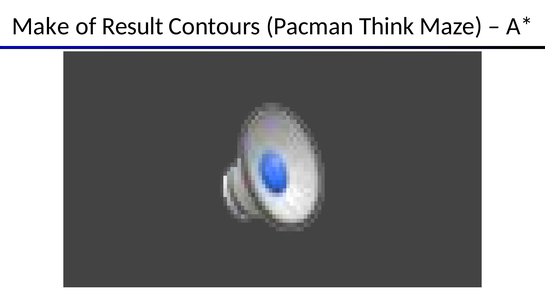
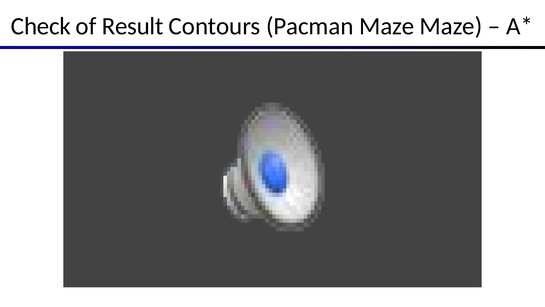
Make: Make -> Check (41, 26)
Pacman Think: Think -> Maze (387, 26)
